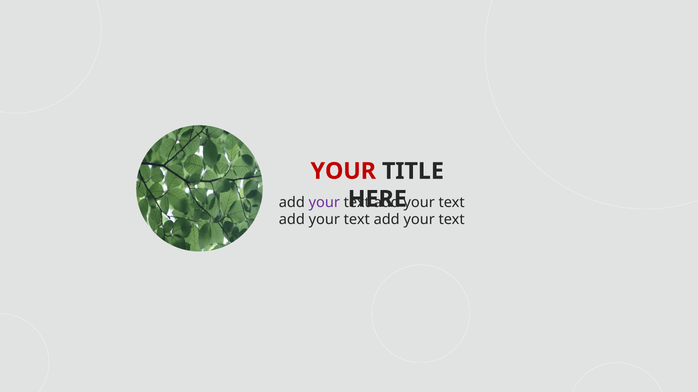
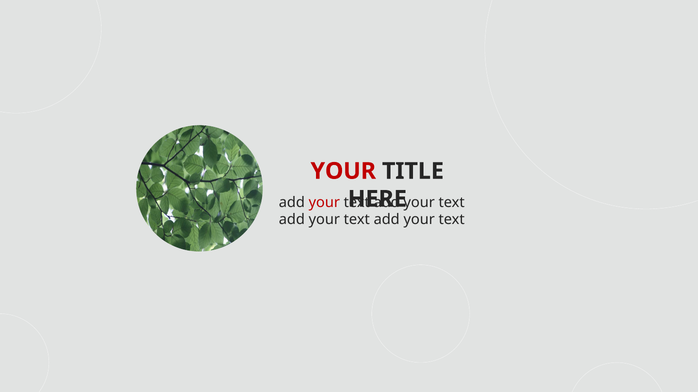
your colour: purple -> red (324, 203)
